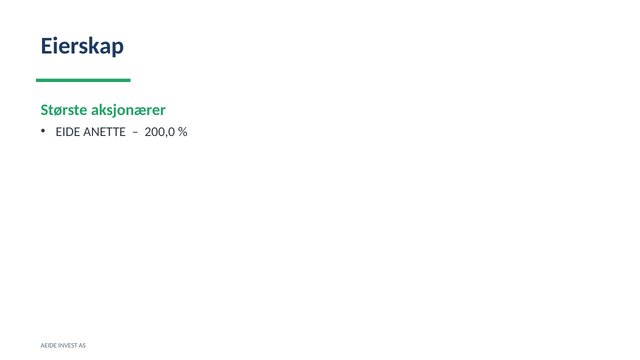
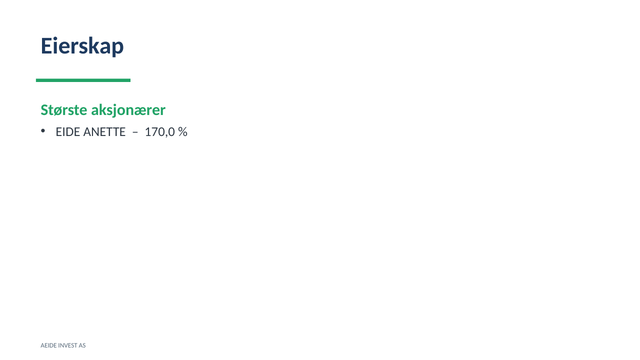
200,0: 200,0 -> 170,0 (160, 132)
